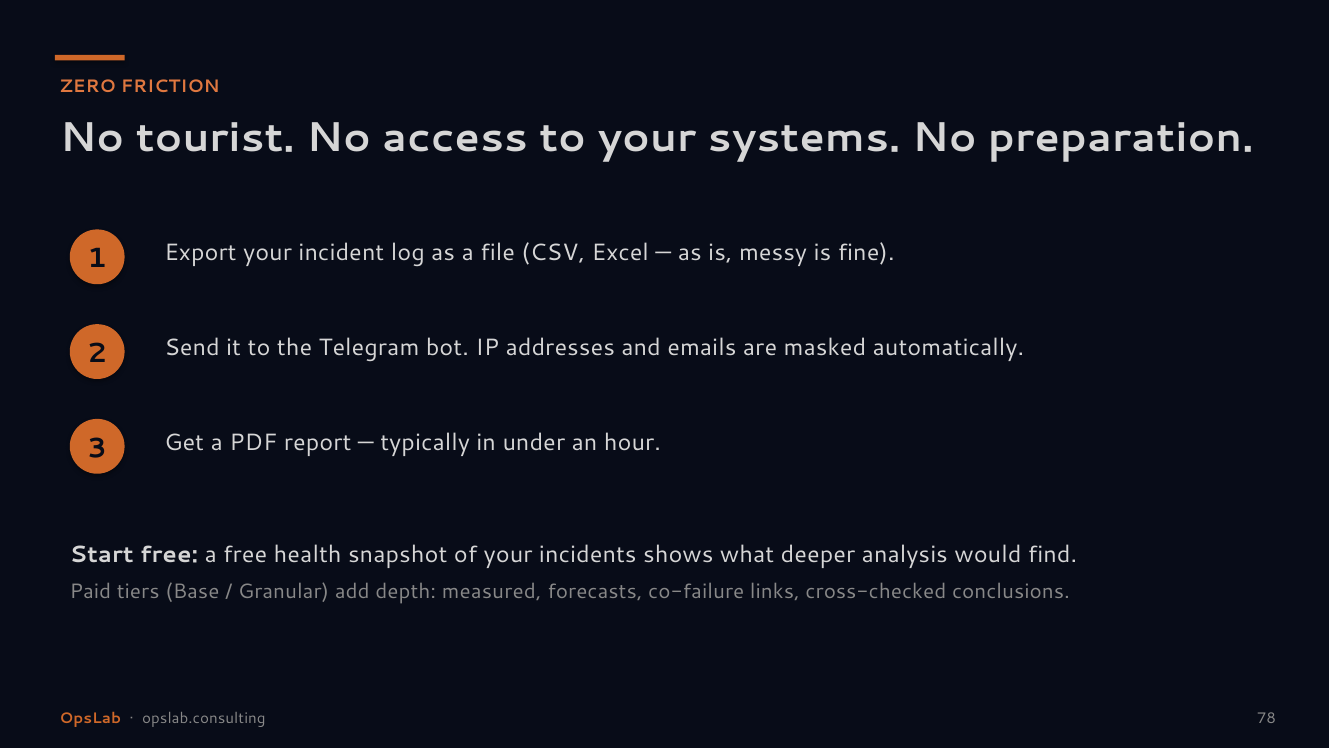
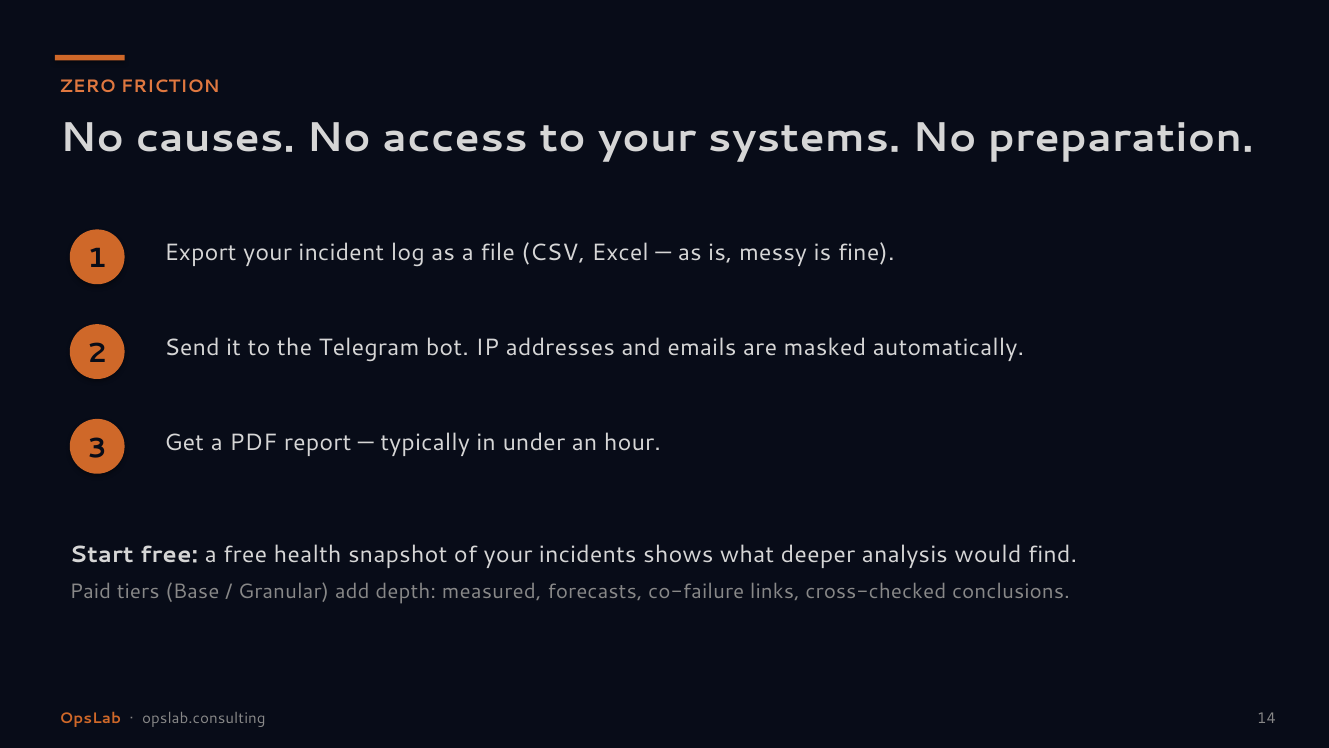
tourist: tourist -> causes (215, 137)
78: 78 -> 14 (1266, 718)
